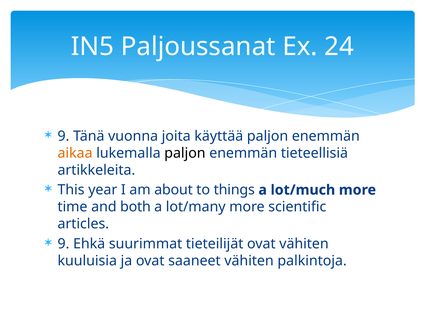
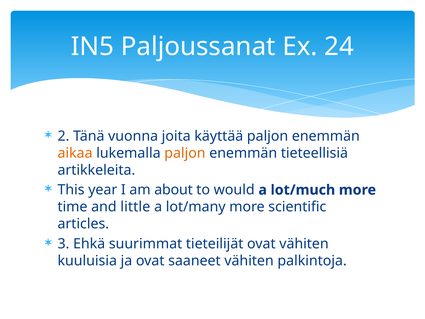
9: 9 -> 2 (63, 136)
paljon colour: black -> orange (185, 153)
things: things -> would (234, 190)
both: both -> little (135, 207)
9: 9 -> 3 (63, 244)
